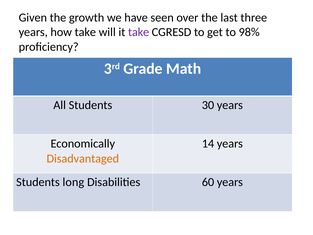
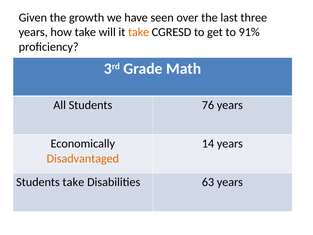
take colour: purple -> orange (139, 32)
98%: 98% -> 91% (249, 32)
30: 30 -> 76 (208, 105)
Students long: long -> take (73, 182)
60: 60 -> 63 (208, 182)
